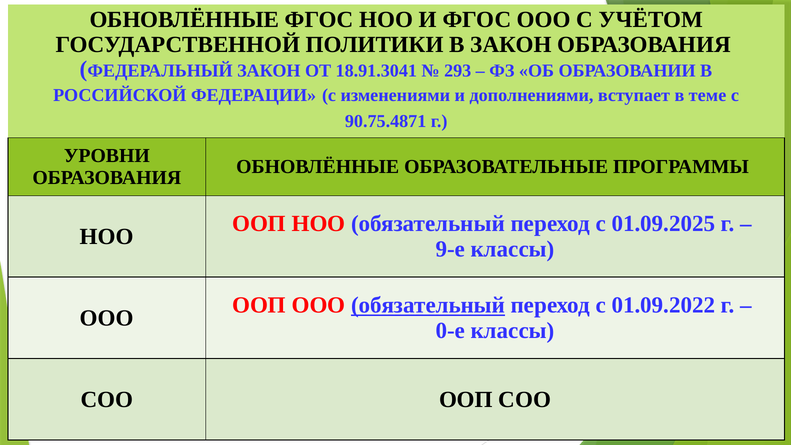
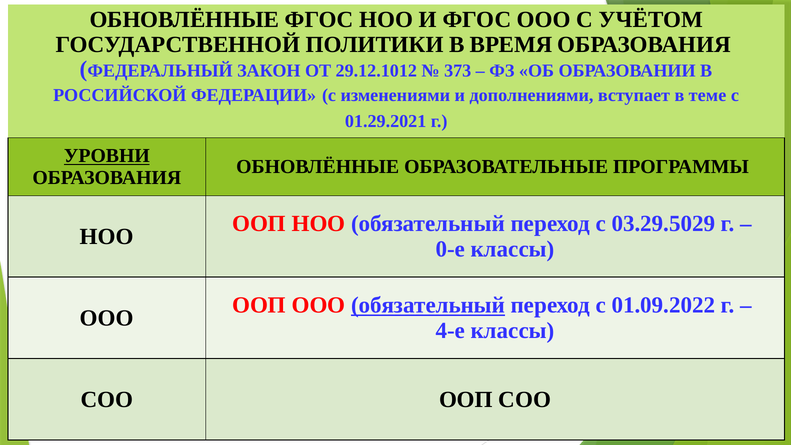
В ЗАКОН: ЗАКОН -> ВРЕМЯ (511, 44)
18.91.3041: 18.91.3041 -> 29.12.1012 (376, 71)
293: 293 -> 373 (458, 71)
90.75.4871: 90.75.4871 -> 01.29.2021 (386, 121)
УРОВНИ underline: none -> present (107, 156)
01.09.2025: 01.09.2025 -> 03.29.5029 (663, 224)
9-е: 9-е -> 0-е (450, 249)
0-е: 0-е -> 4-е (450, 331)
